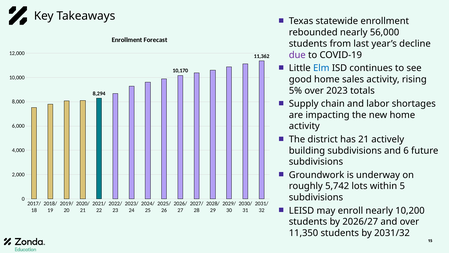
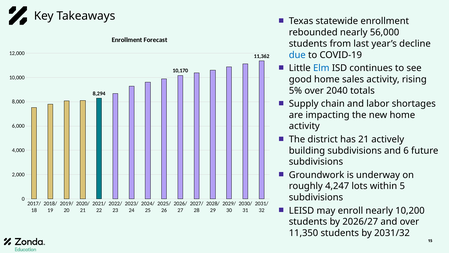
due colour: purple -> blue (297, 55)
2023: 2023 -> 2040 (337, 90)
5,742: 5,742 -> 4,247 (337, 186)
